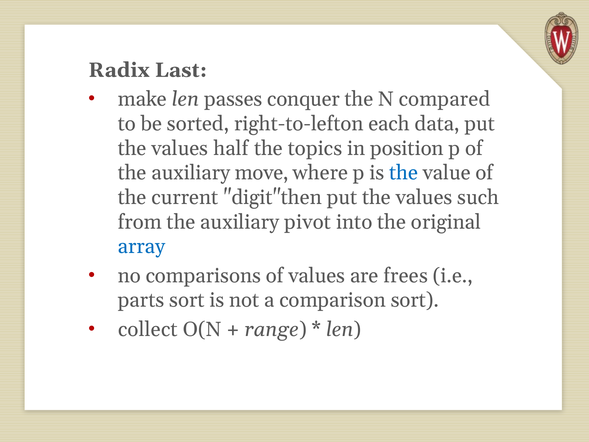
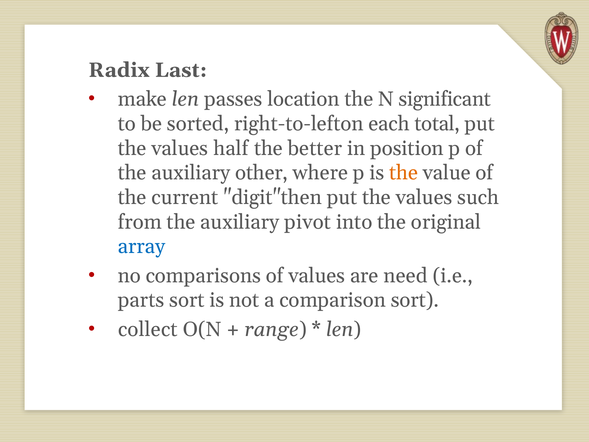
conquer: conquer -> location (303, 99)
compared: compared -> significant (445, 99)
data: data -> total (437, 124)
topics: topics -> better (315, 148)
move: move -> other (262, 173)
the colour: blue -> orange (404, 173)
frees: frees -> need (406, 276)
